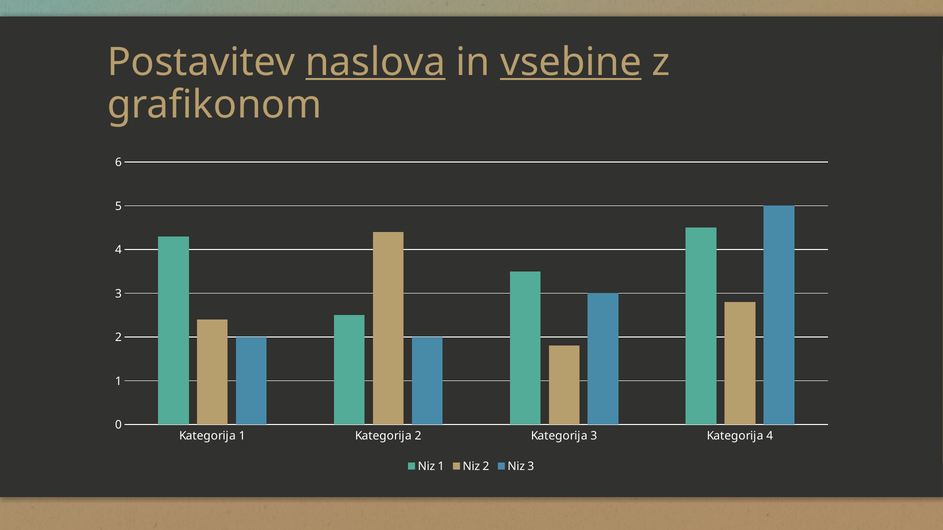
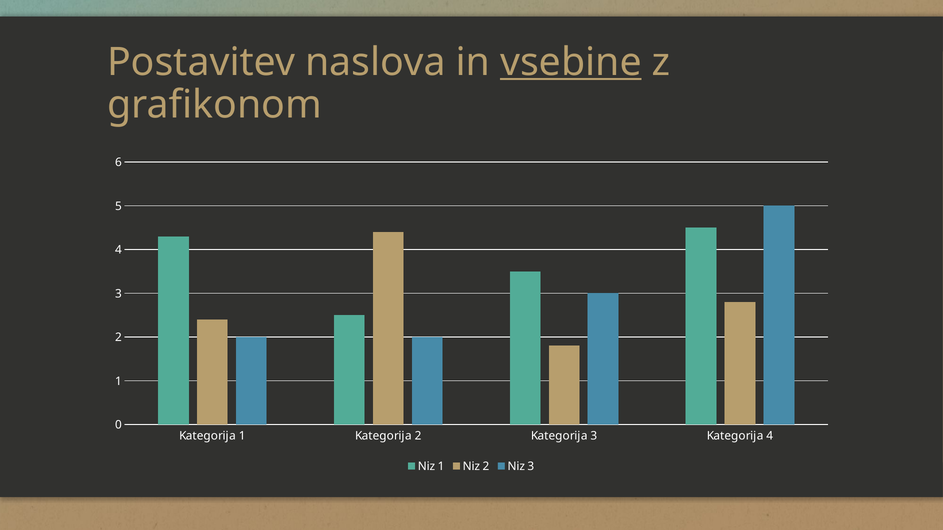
naslova underline: present -> none (375, 62)
